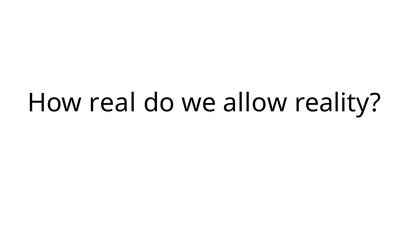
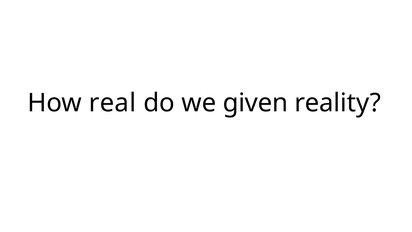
allow: allow -> given (255, 103)
